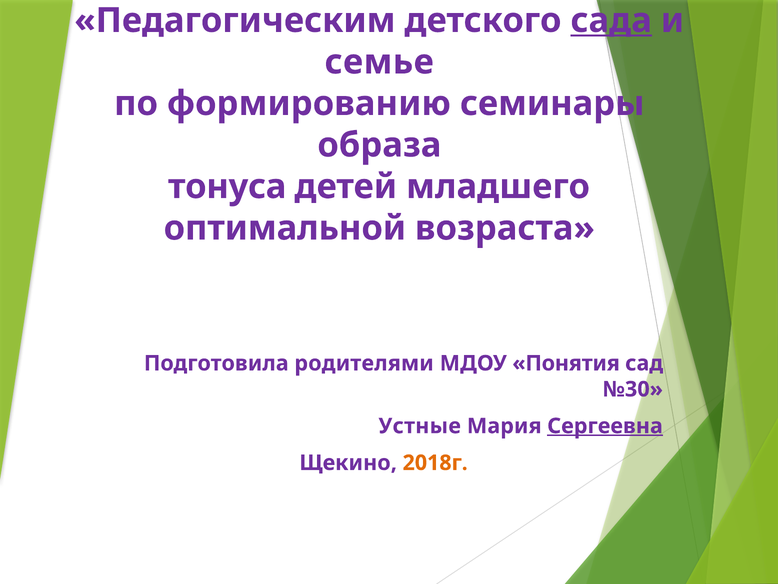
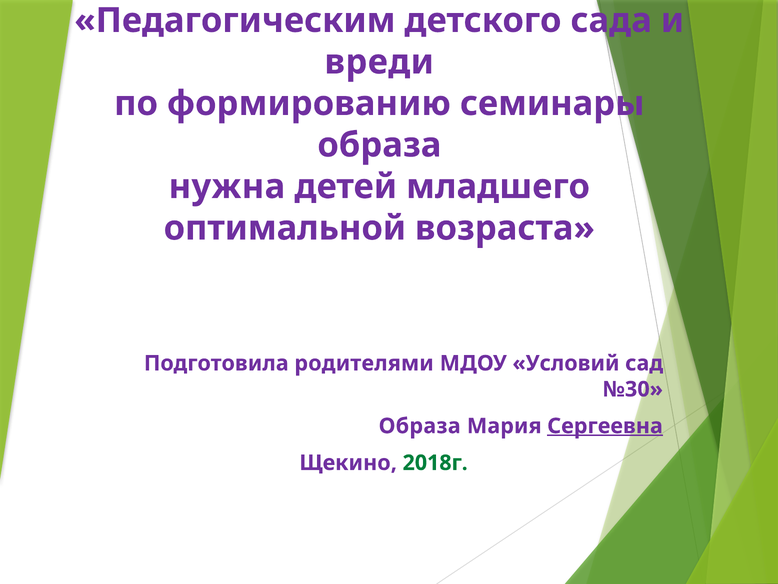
сада underline: present -> none (611, 20)
семье: семье -> вреди (379, 62)
тонуса: тонуса -> нужна (227, 186)
Понятия: Понятия -> Условий (566, 363)
Устные: Устные -> Образа (420, 426)
2018г colour: orange -> green (435, 462)
